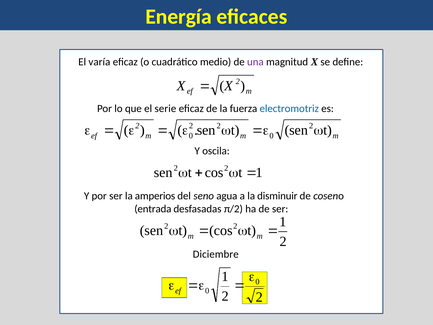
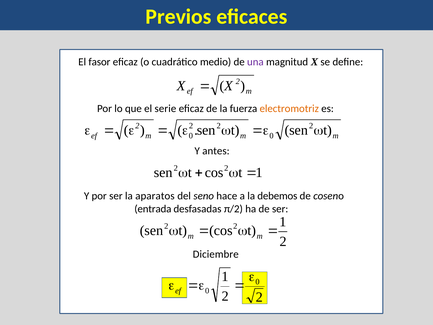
Energía: Energía -> Previos (179, 17)
varía: varía -> fasor (99, 62)
electromotriz colour: blue -> orange (289, 109)
oscila: oscila -> antes (216, 151)
amperios: amperios -> aparatos (155, 196)
agua: agua -> hace (227, 196)
disminuir: disminuir -> debemos (277, 196)
